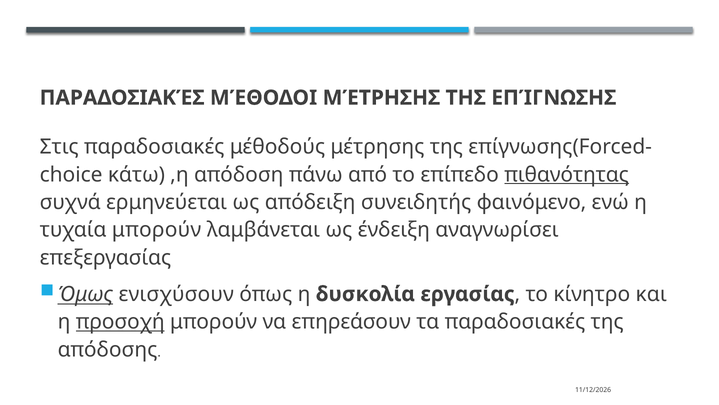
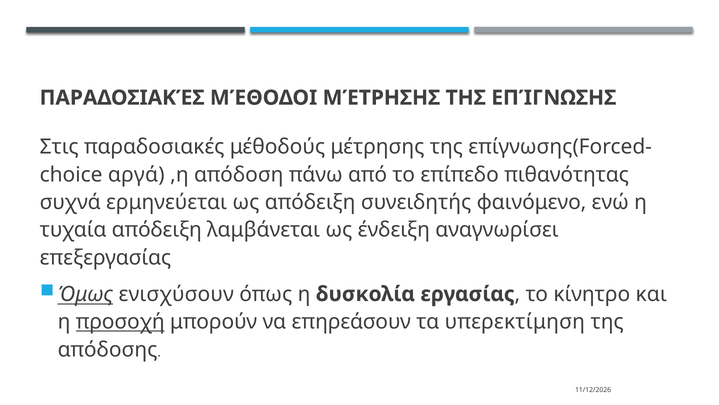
κάτω: κάτω -> αργά (136, 174)
πιθανότητας underline: present -> none (567, 174)
τυχαία μπορούν: μπορούν -> απόδειξη (157, 230)
τα παραδοσιακές: παραδοσιακές -> υπερεκτίμηση (515, 321)
